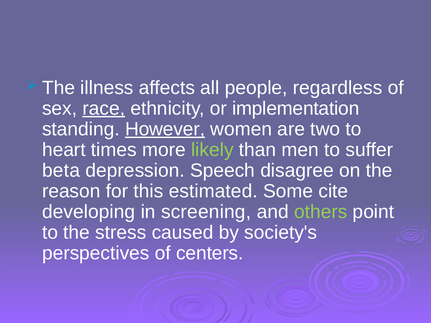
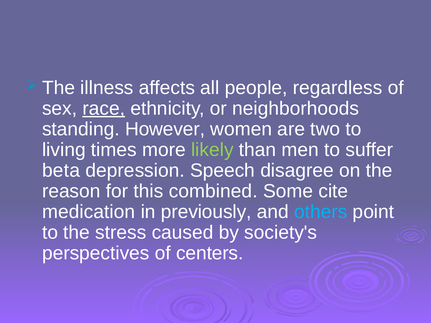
implementation: implementation -> neighborhoods (296, 109)
However underline: present -> none (165, 129)
heart: heart -> living (64, 150)
estimated: estimated -> combined (213, 191)
developing: developing -> medication (89, 212)
screening: screening -> previously (206, 212)
others colour: light green -> light blue (321, 212)
